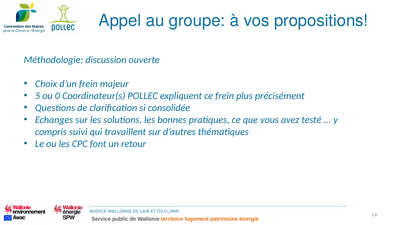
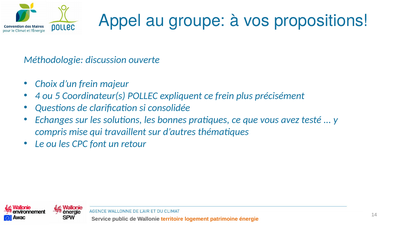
5: 5 -> 4 (38, 96)
0: 0 -> 5 (57, 96)
suivi: suivi -> mise (78, 132)
